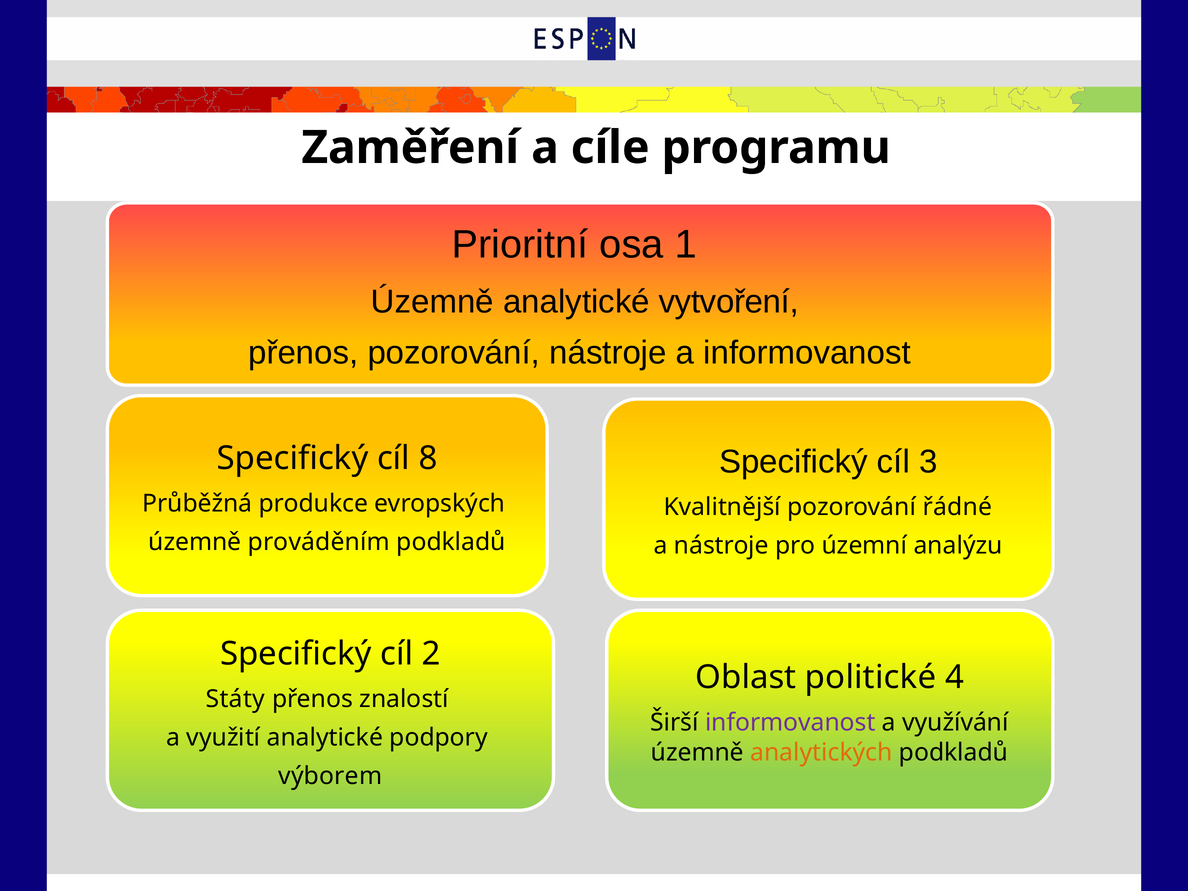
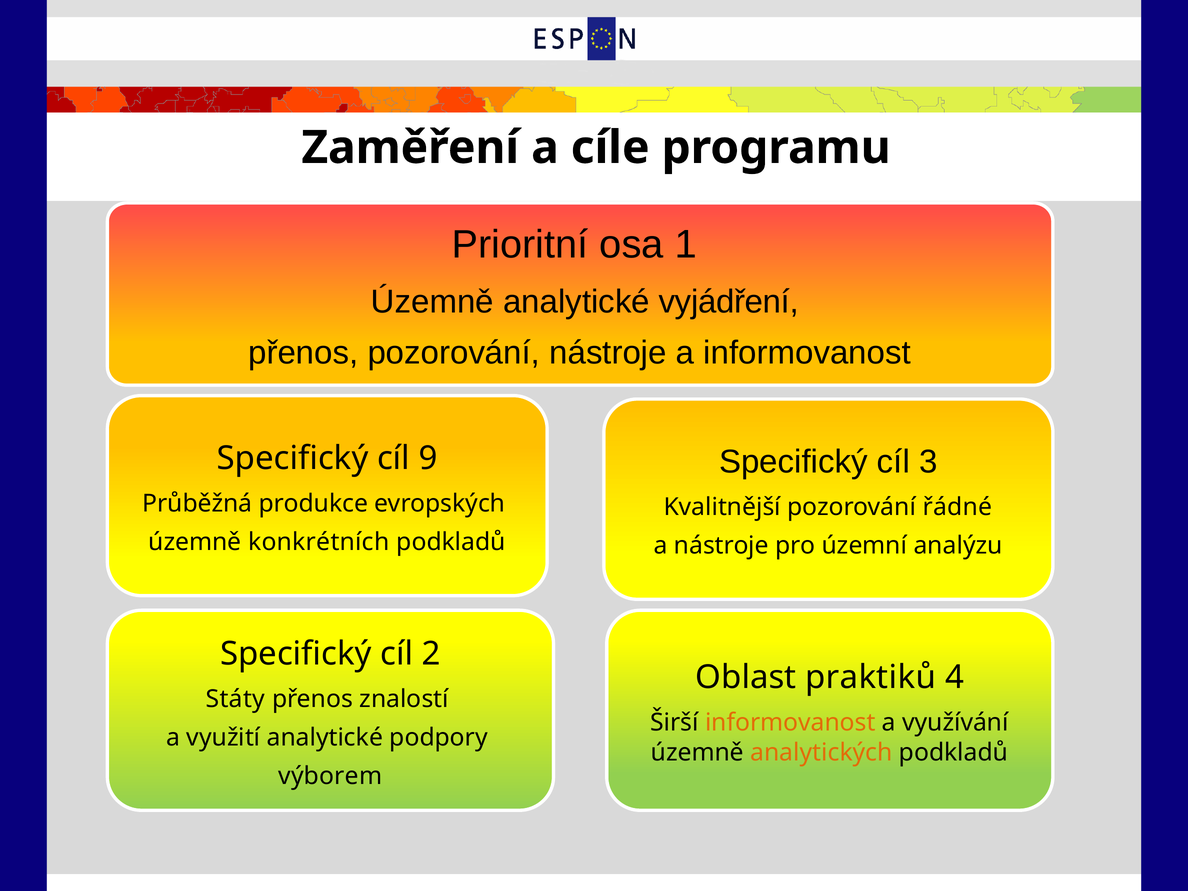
vytvoření: vytvoření -> vyjádření (729, 302)
8: 8 -> 9 (428, 458)
prováděním: prováděním -> konkrétních (319, 542)
politické: politické -> praktiků (871, 677)
informovanost colour: purple -> orange (790, 723)
